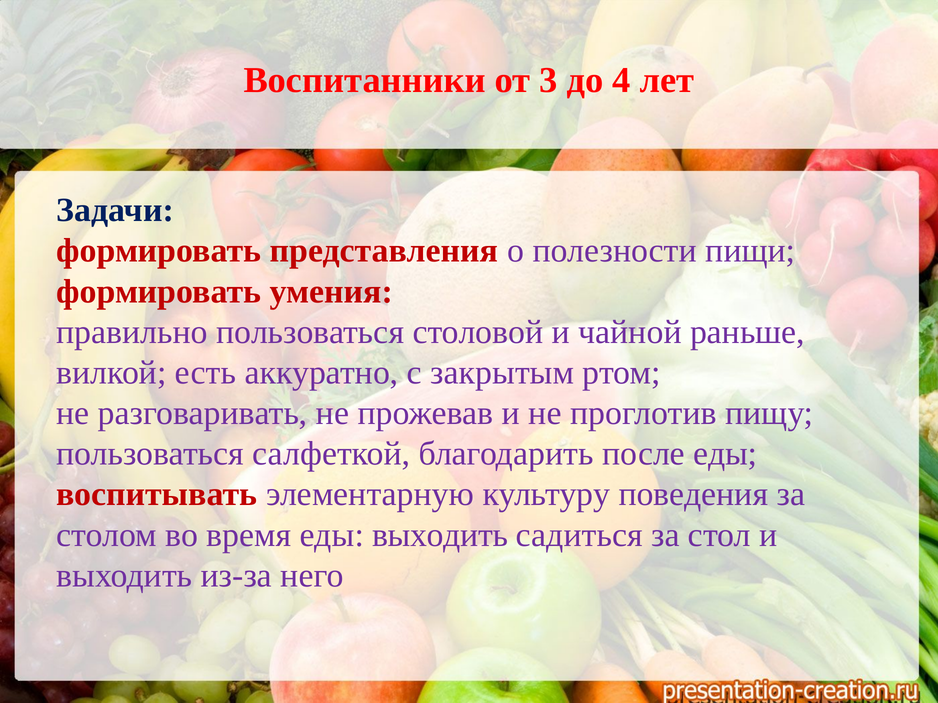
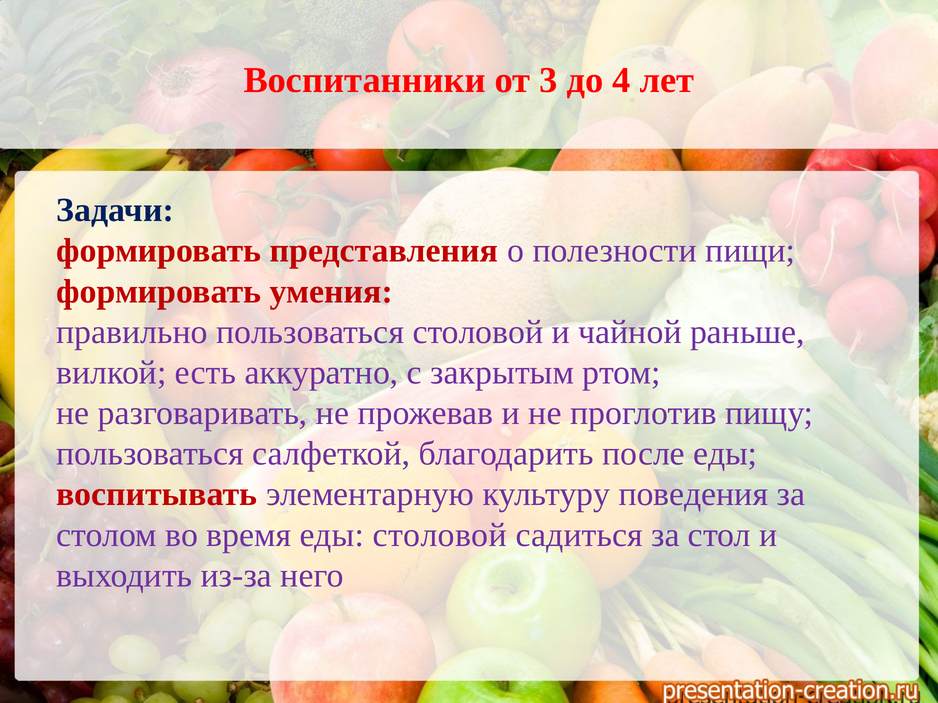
еды выходить: выходить -> столовой (440, 535)
